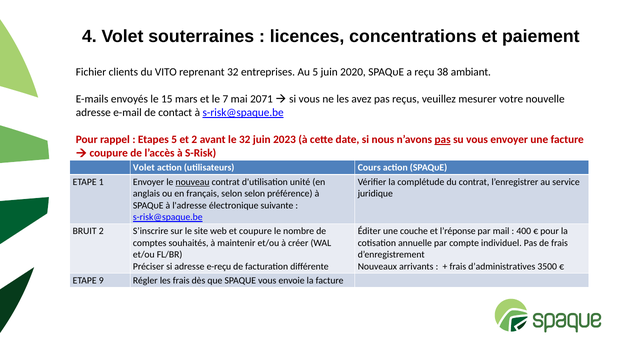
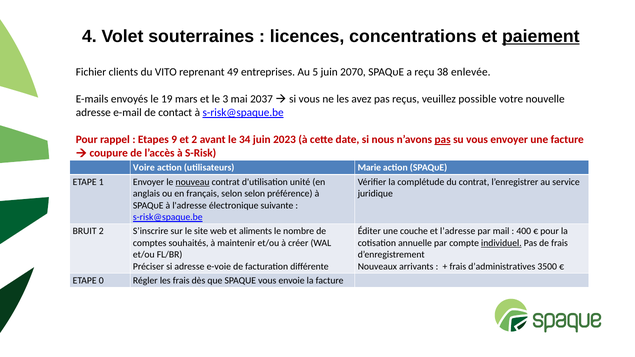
paiement underline: none -> present (541, 37)
reprenant 32: 32 -> 49 (233, 72)
2020: 2020 -> 2070 (353, 72)
ambiant: ambiant -> enlevée (471, 72)
15: 15 -> 19 (167, 99)
7: 7 -> 3 (225, 99)
2071: 2071 -> 2037 (262, 99)
mesurer: mesurer -> possible (477, 99)
Etapes 5: 5 -> 9 (174, 140)
le 32: 32 -> 34 (245, 140)
Volet: Volet -> Voire (144, 168)
Cours: Cours -> Marie (369, 168)
et coupure: coupure -> aliments (256, 231)
l’réponse: l’réponse -> l’adresse (458, 231)
individuel underline: none -> present (501, 243)
e-reçu: e-reçu -> e-voie (219, 267)
9: 9 -> 0 (101, 281)
